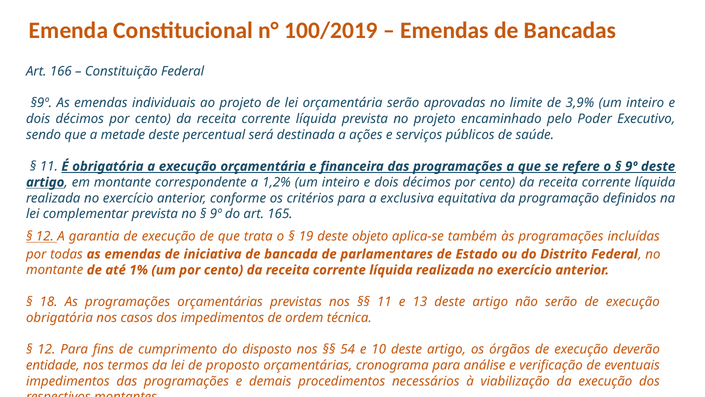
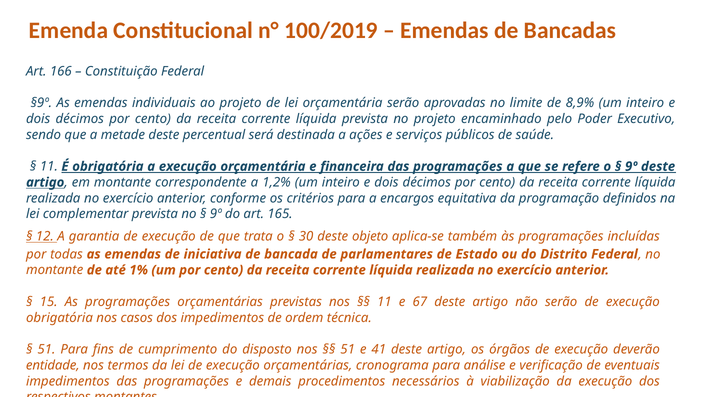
3,9%: 3,9% -> 8,9% (580, 103)
exclusiva: exclusiva -> encargos (407, 198)
19: 19 -> 30 (306, 236)
18: 18 -> 15 (49, 301)
13: 13 -> 67 (420, 301)
12: 12 -> 51 (46, 349)
54: 54 -> 51 (348, 349)
10: 10 -> 41 (379, 349)
lei de proposto: proposto -> execução (233, 365)
